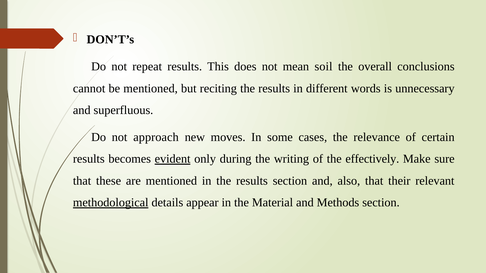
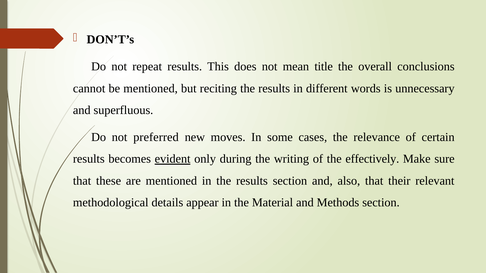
soil: soil -> title (324, 67)
approach: approach -> preferred (156, 137)
methodological underline: present -> none (111, 203)
